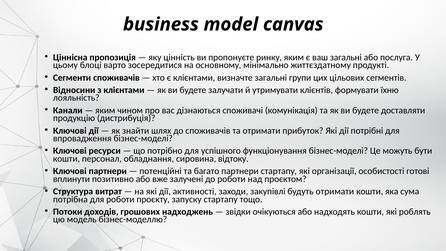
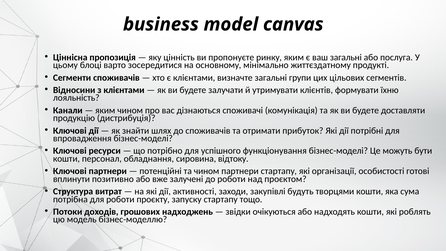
та багато: багато -> чином (207, 171)
будуть отримати: отримати -> творцями (335, 191)
